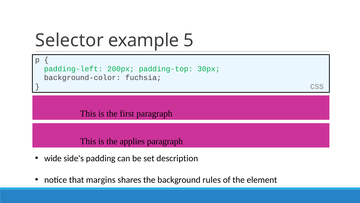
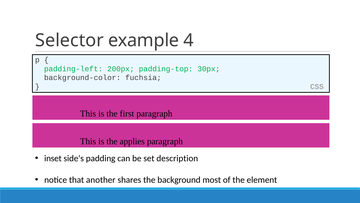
5: 5 -> 4 (189, 40)
wide: wide -> inset (53, 158)
margins: margins -> another (101, 180)
rules: rules -> most (212, 180)
